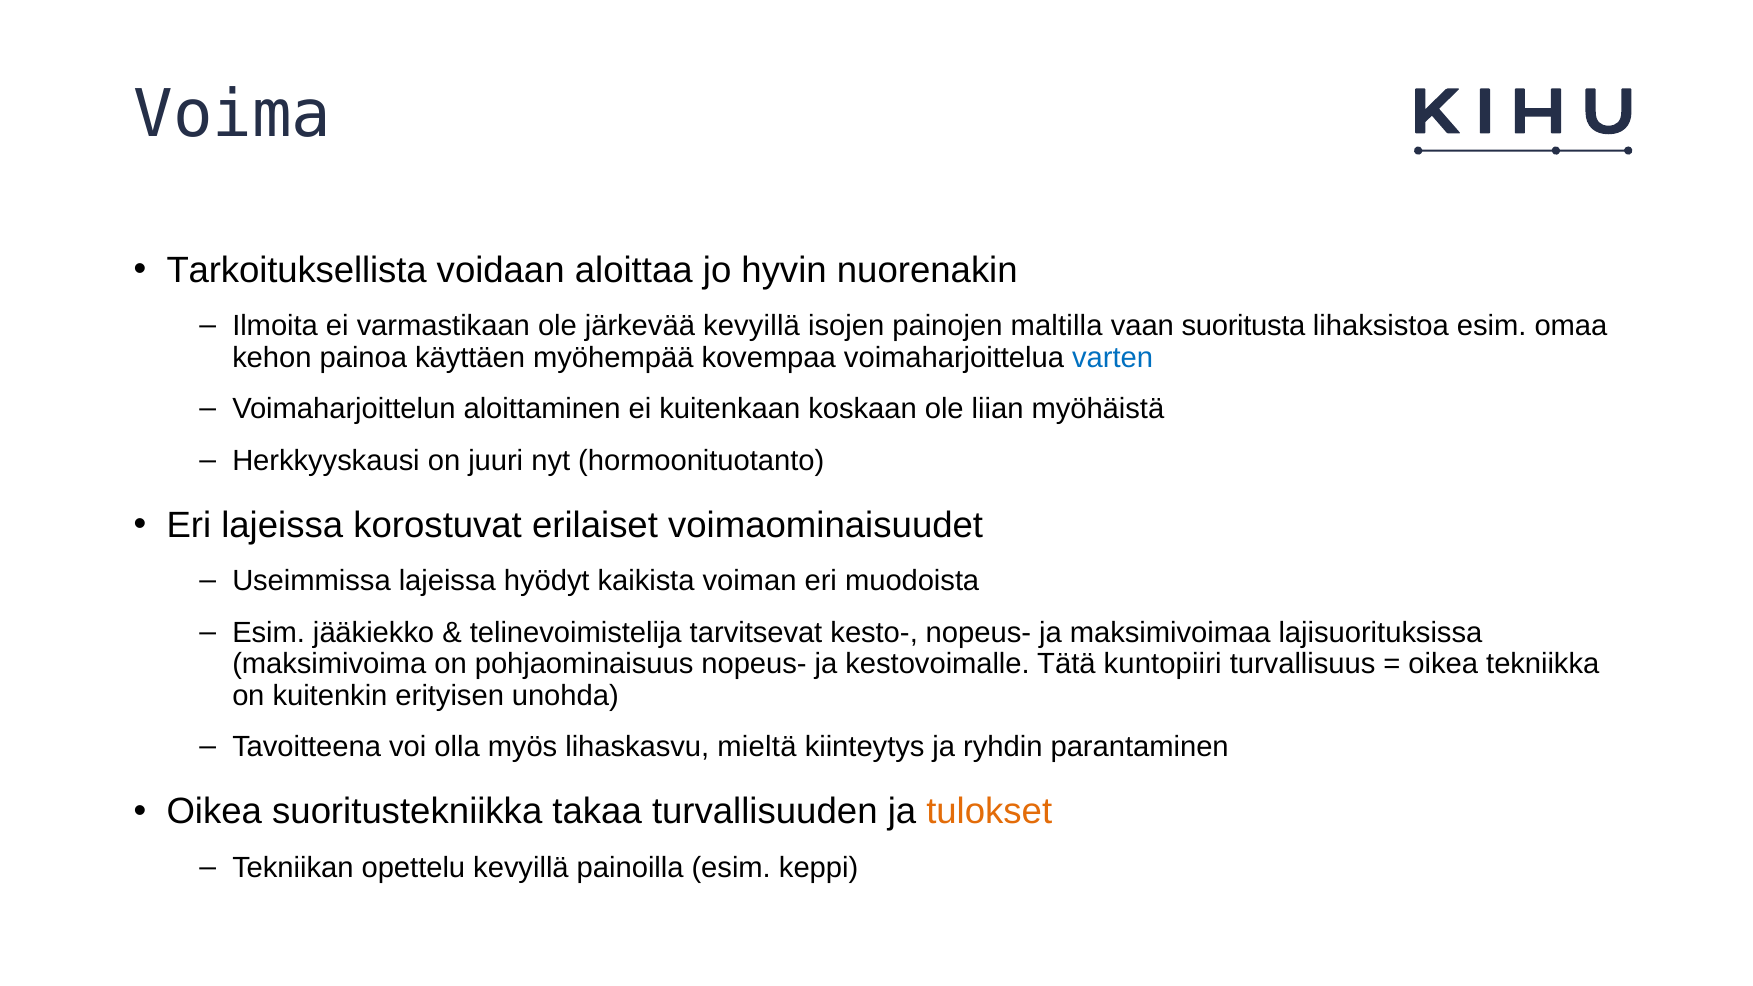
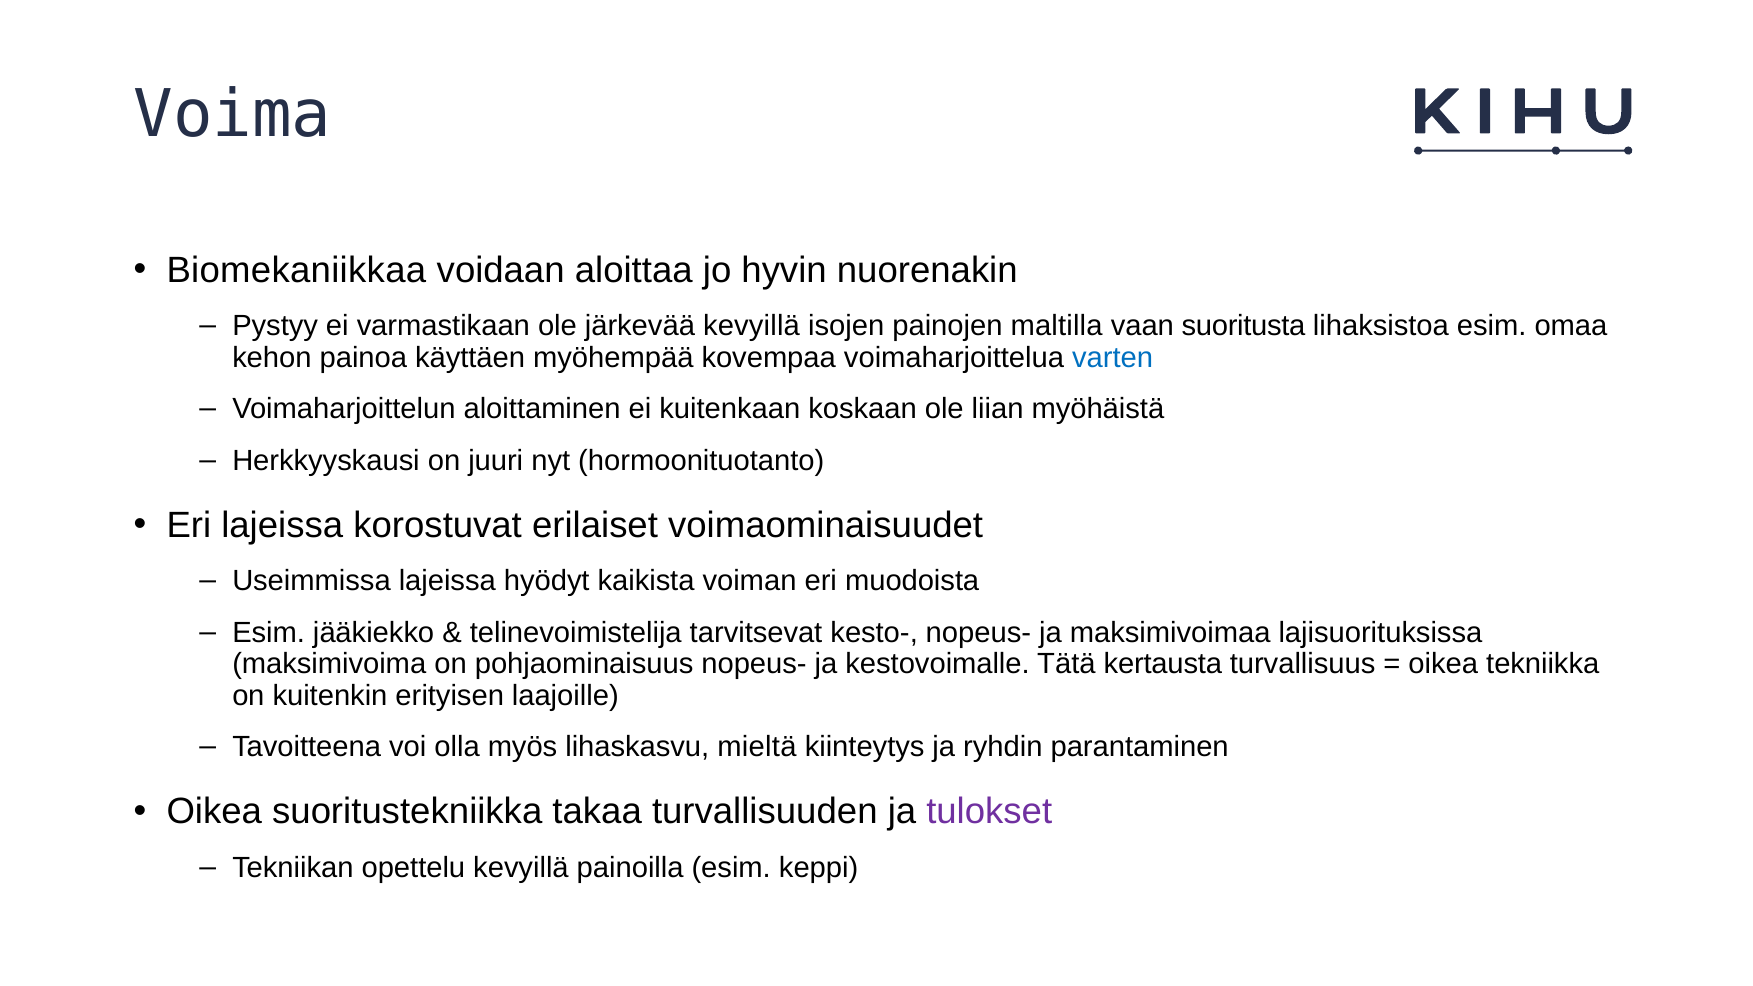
Tarkoituksellista: Tarkoituksellista -> Biomekaniikkaa (296, 270)
Ilmoita: Ilmoita -> Pystyy (275, 326)
kuntopiiri: kuntopiiri -> kertausta (1163, 664)
unohda: unohda -> laajoille (565, 696)
tulokset colour: orange -> purple (989, 812)
